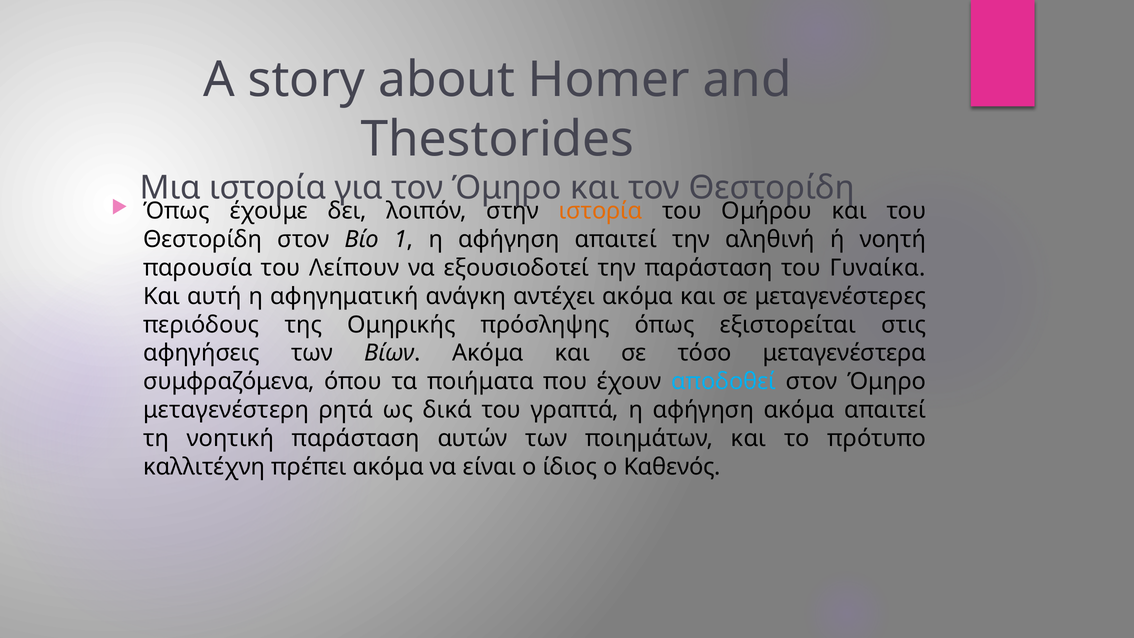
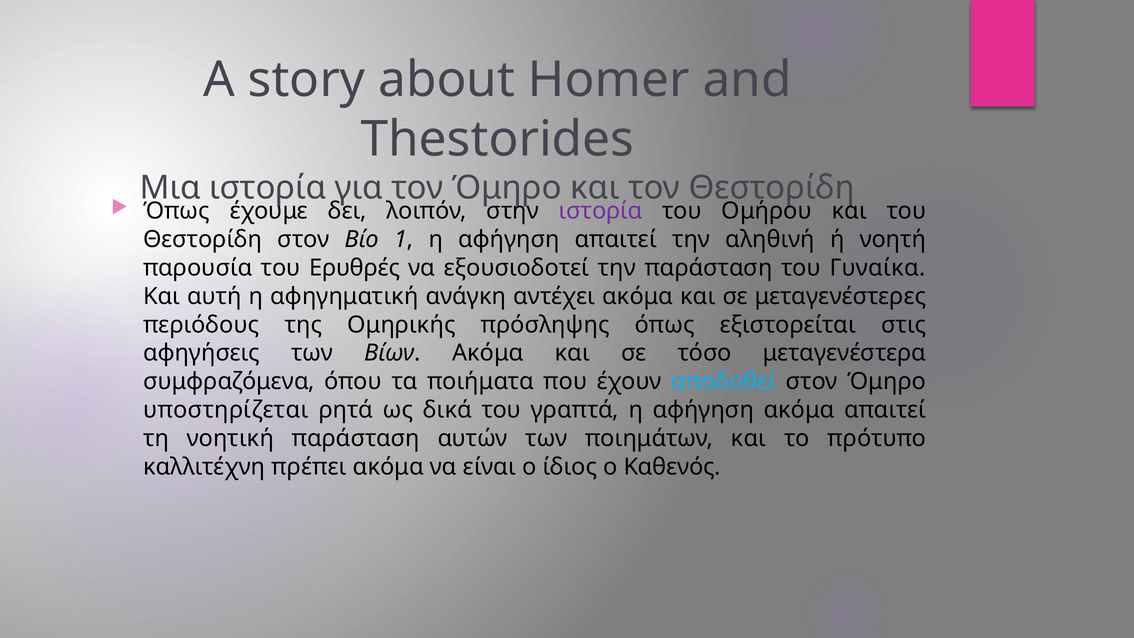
ιστορία colour: orange -> purple (601, 211)
Λείπουν: Λείπουν -> Ερυθρές (355, 268)
μεταγενέστερη: μεταγενέστερη -> υποστηρίζεται (226, 410)
